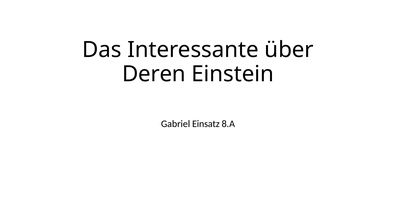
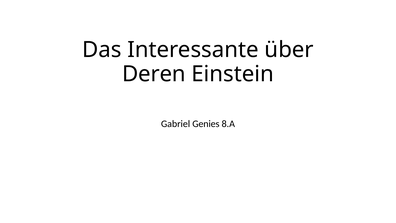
Einsatz: Einsatz -> Genies (206, 124)
